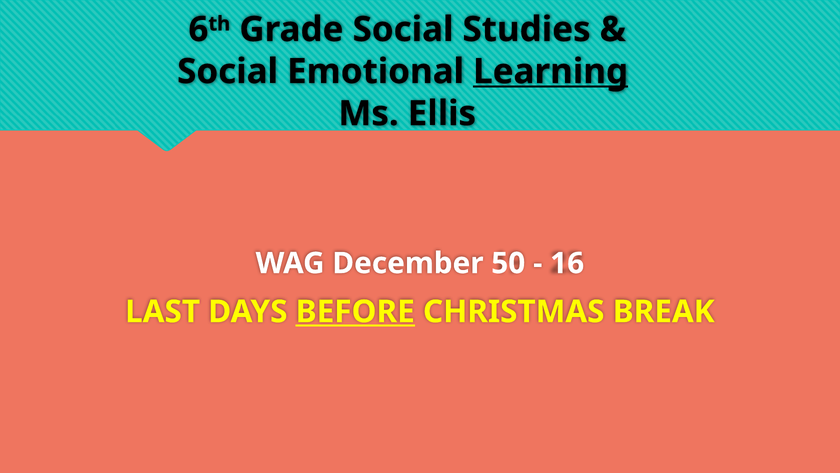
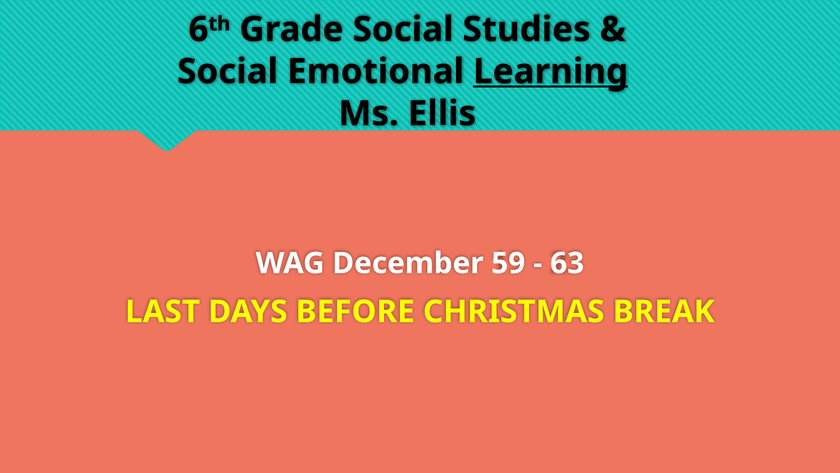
50: 50 -> 59 (508, 263)
16: 16 -> 63 (567, 263)
BEFORE underline: present -> none (355, 311)
